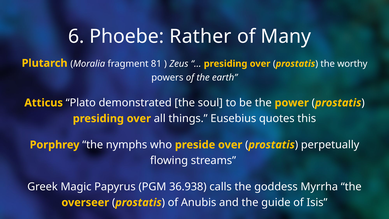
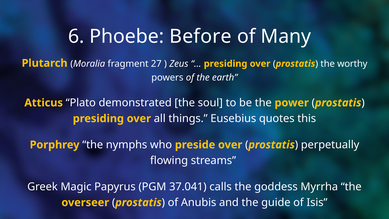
Rather: Rather -> Before (200, 37)
81: 81 -> 27 (156, 64)
36.938: 36.938 -> 37.041 (188, 187)
